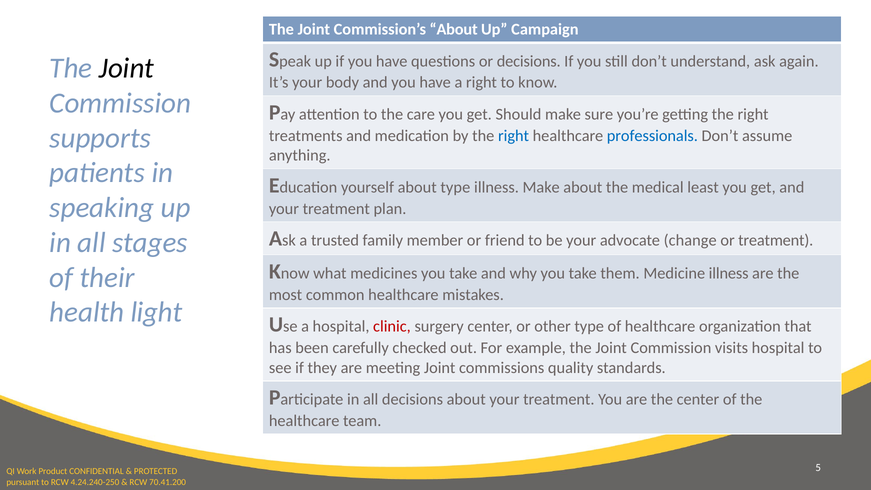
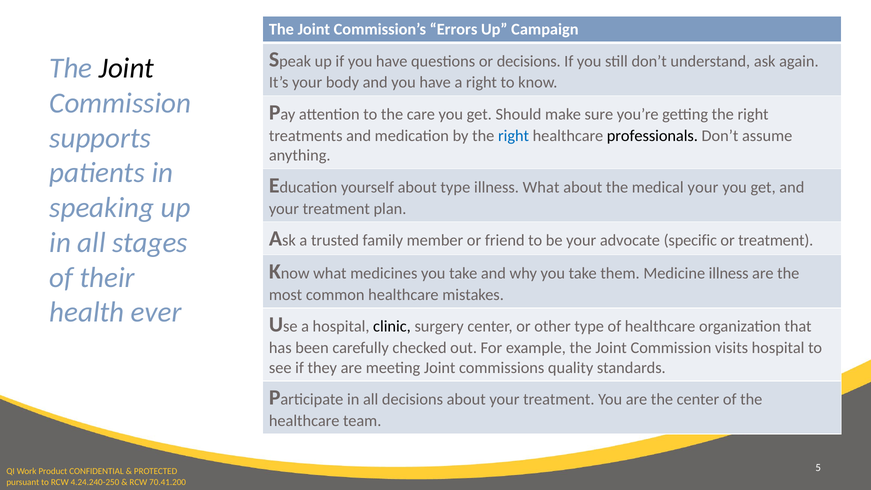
Commission’s About: About -> Errors (454, 30)
professionals colour: blue -> black (652, 136)
illness Make: Make -> What (541, 187)
medical least: least -> your (703, 187)
change: change -> specific (690, 240)
light: light -> ever (156, 312)
clinic colour: red -> black (392, 326)
